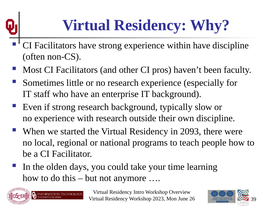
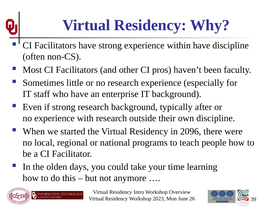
slow: slow -> after (203, 107)
2093: 2093 -> 2096 (191, 131)
